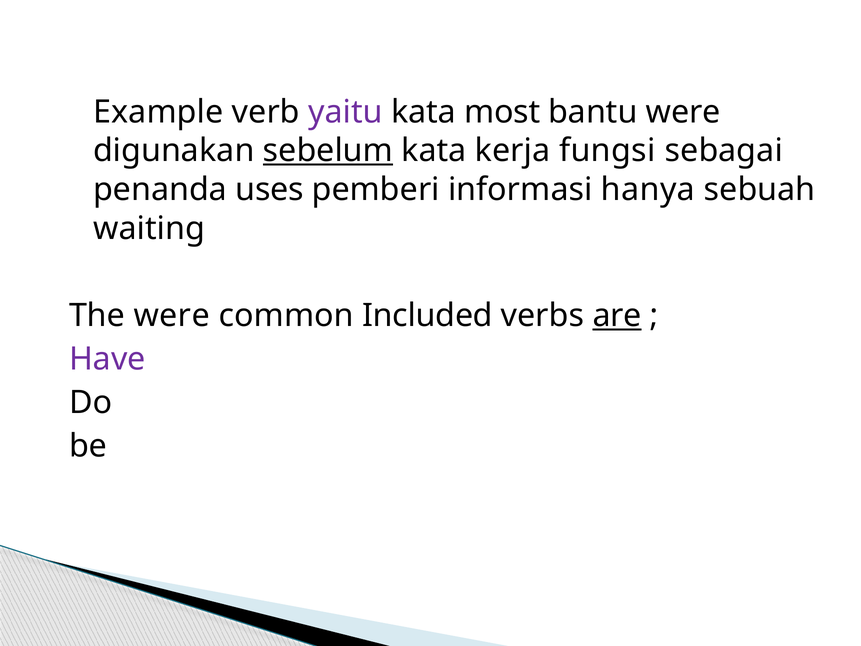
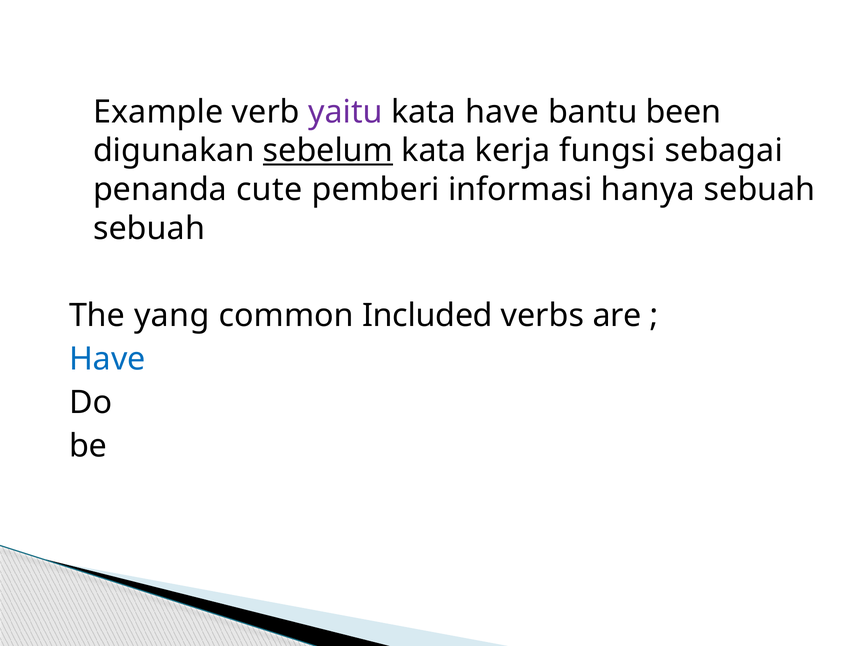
kata most: most -> have (502, 112)
bantu were: were -> been (683, 112)
uses: uses -> cute (269, 190)
waiting: waiting -> sebuah (149, 228)
The were: were -> yang (172, 315)
are underline: present -> none (617, 315)
Have colour: purple -> blue (107, 359)
